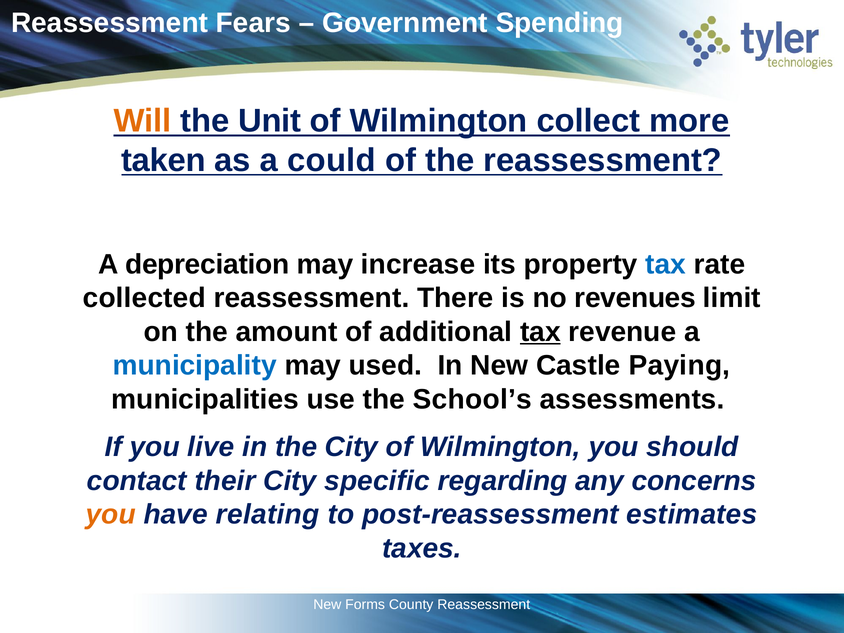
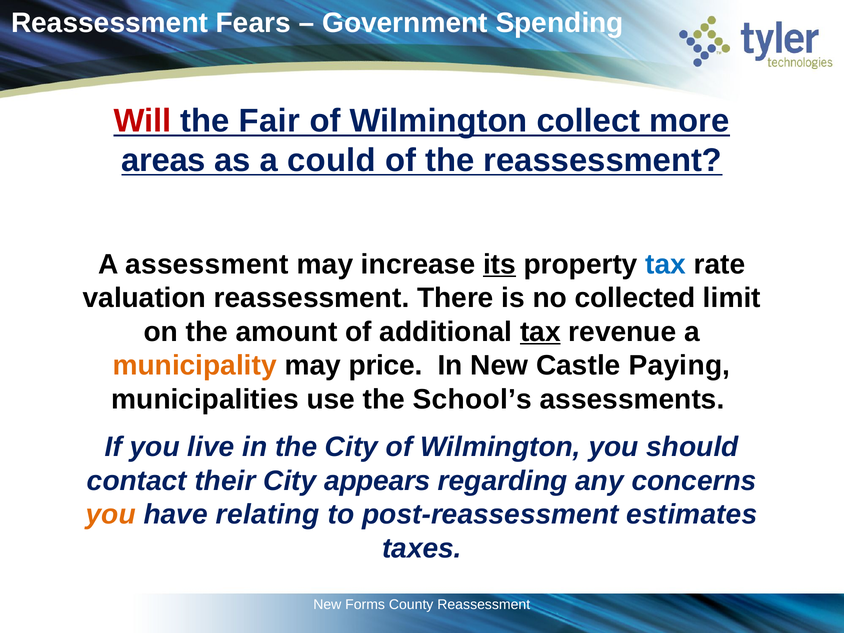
Will colour: orange -> red (143, 121)
Unit: Unit -> Fair (269, 121)
taken: taken -> areas (164, 160)
depreciation: depreciation -> assessment (207, 264)
its underline: none -> present (499, 264)
collected: collected -> valuation (144, 298)
revenues: revenues -> collected (635, 298)
municipality colour: blue -> orange (195, 366)
used: used -> price (385, 366)
specific: specific -> appears (377, 481)
